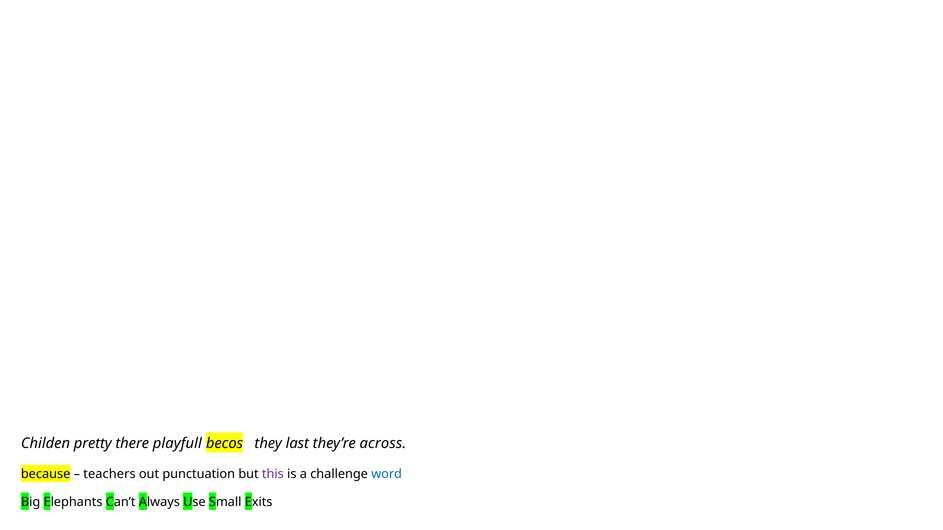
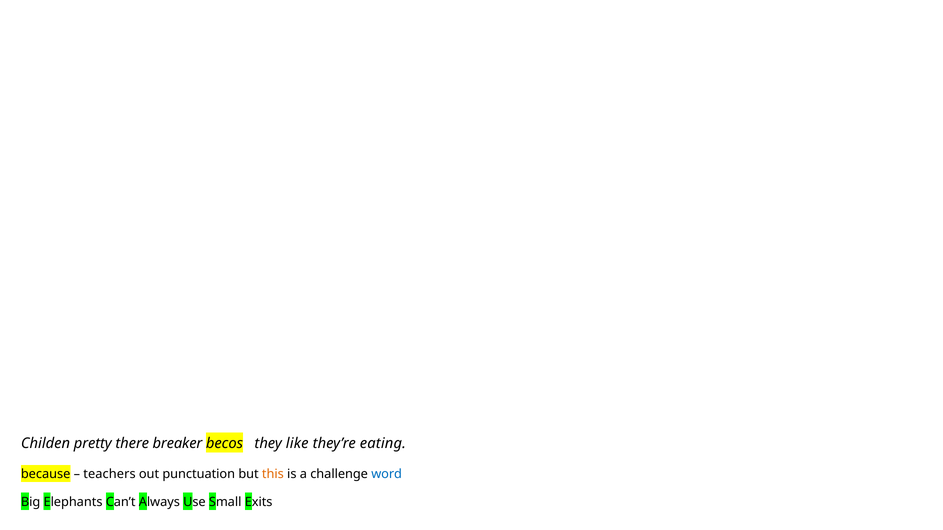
playfull: playfull -> breaker (177, 444)
last: last -> like (297, 444)
across: across -> eating (383, 444)
this colour: purple -> orange (273, 475)
